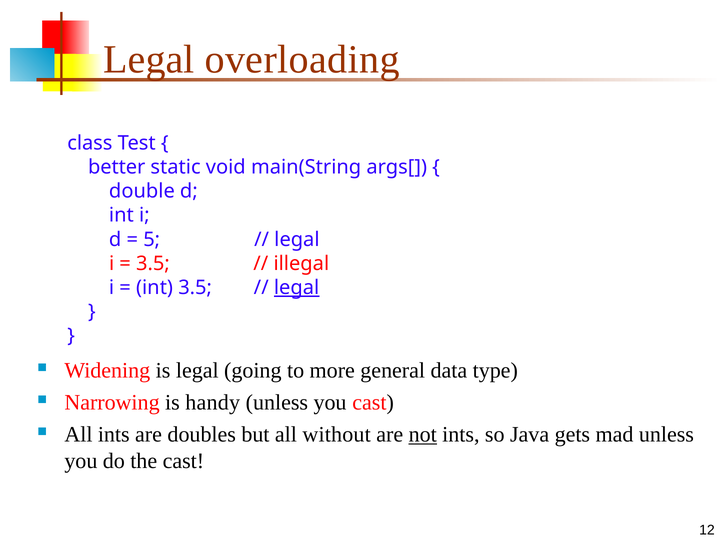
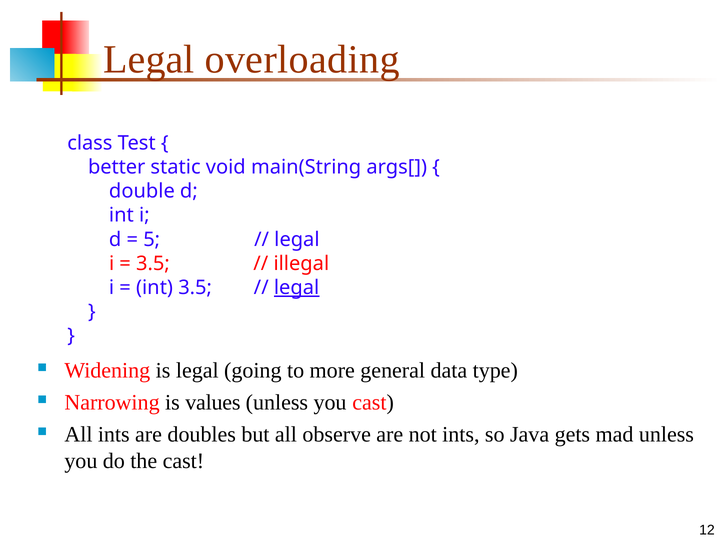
handy: handy -> values (213, 403)
without: without -> observe (337, 435)
not underline: present -> none (423, 435)
